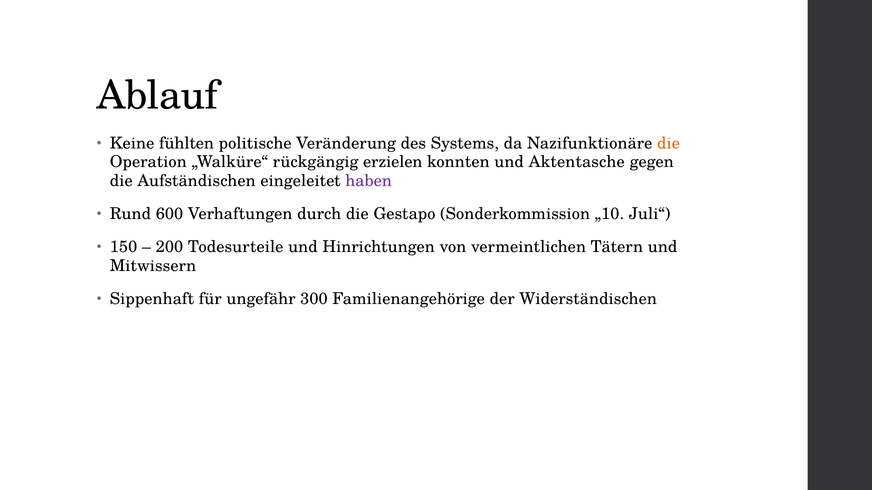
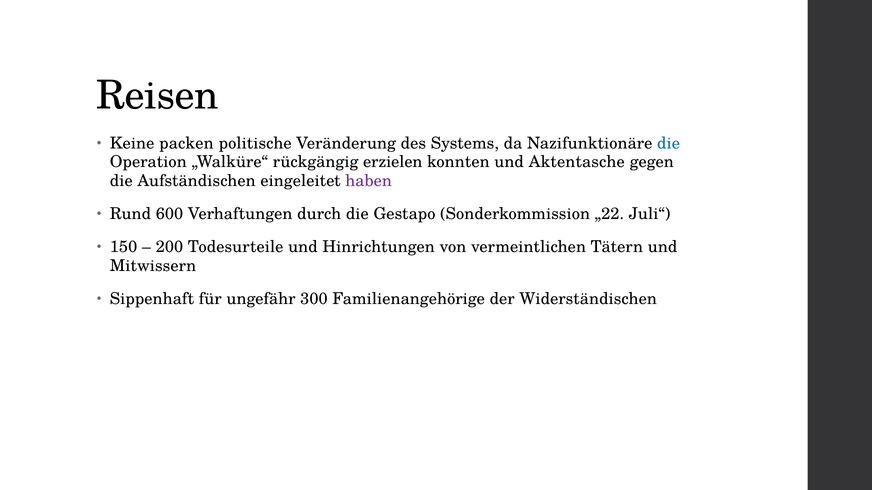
Ablauf: Ablauf -> Reisen (157, 96)
fühlten: fühlten -> packen (186, 144)
die colour: orange -> blue (669, 144)
„10: „10 -> „22 (609, 214)
